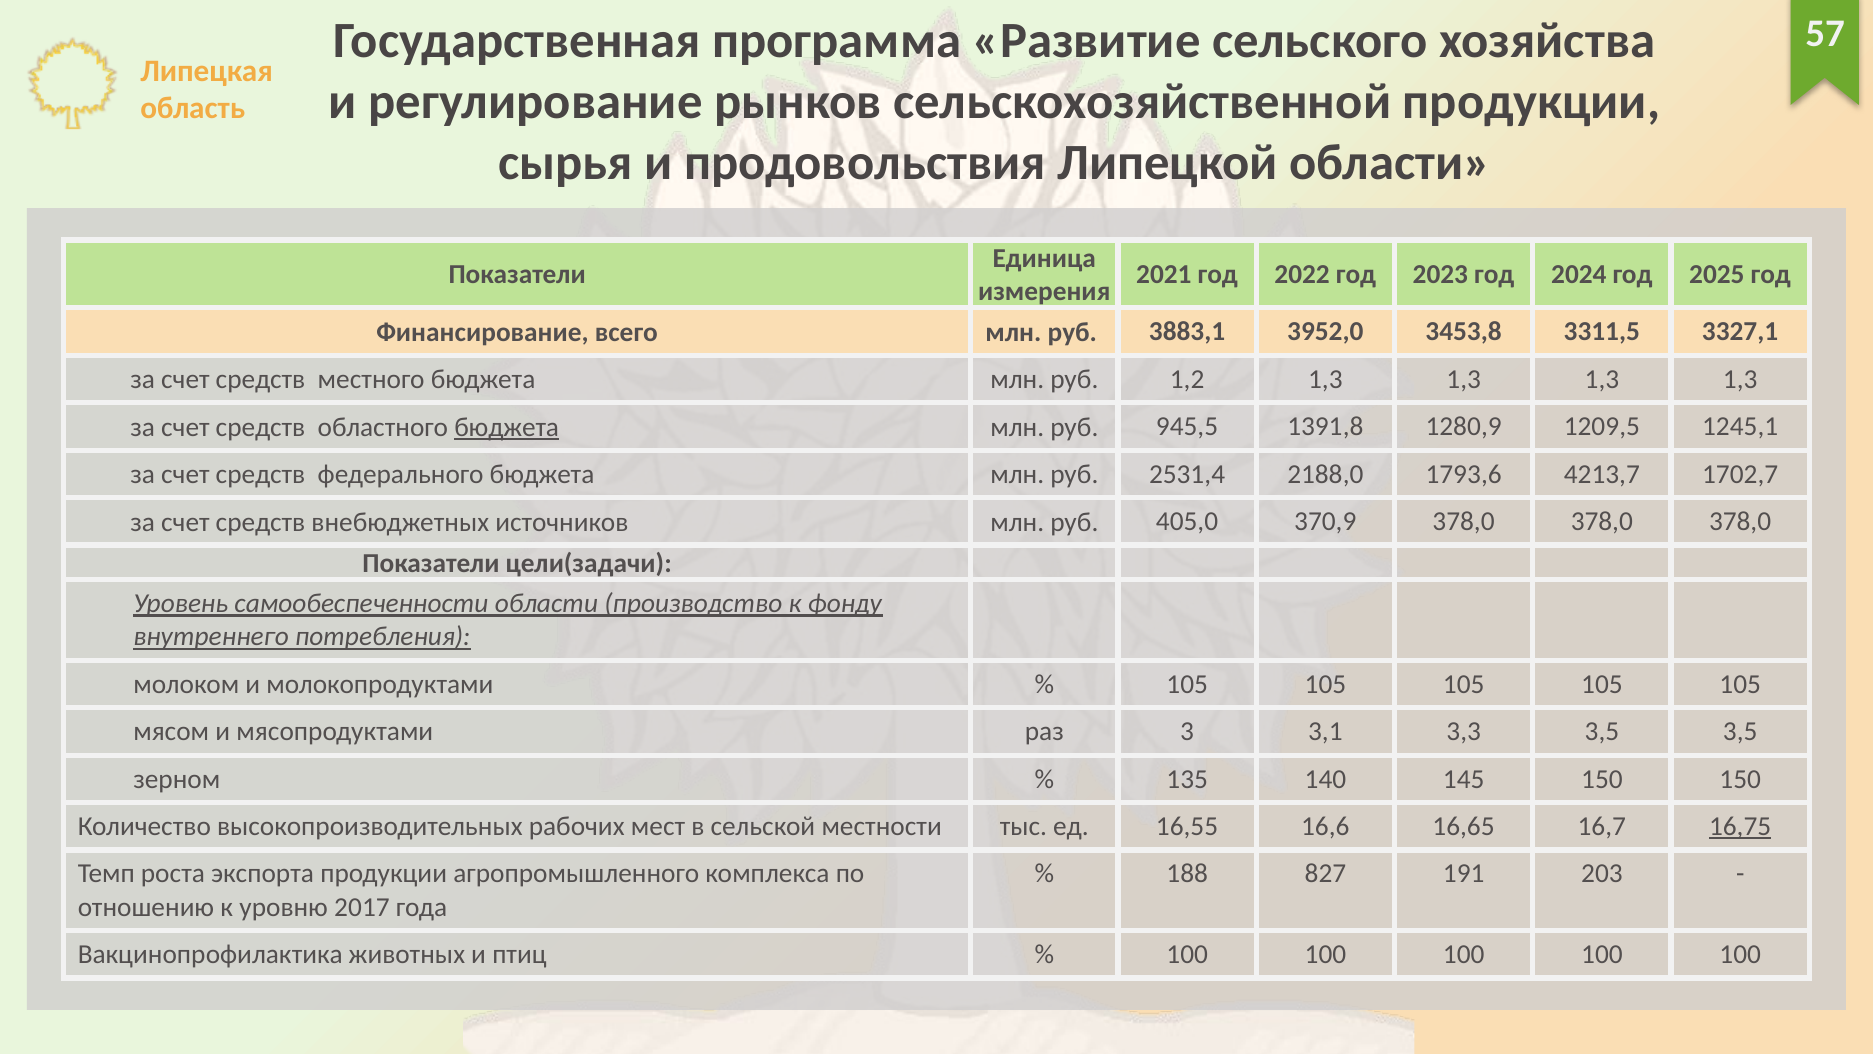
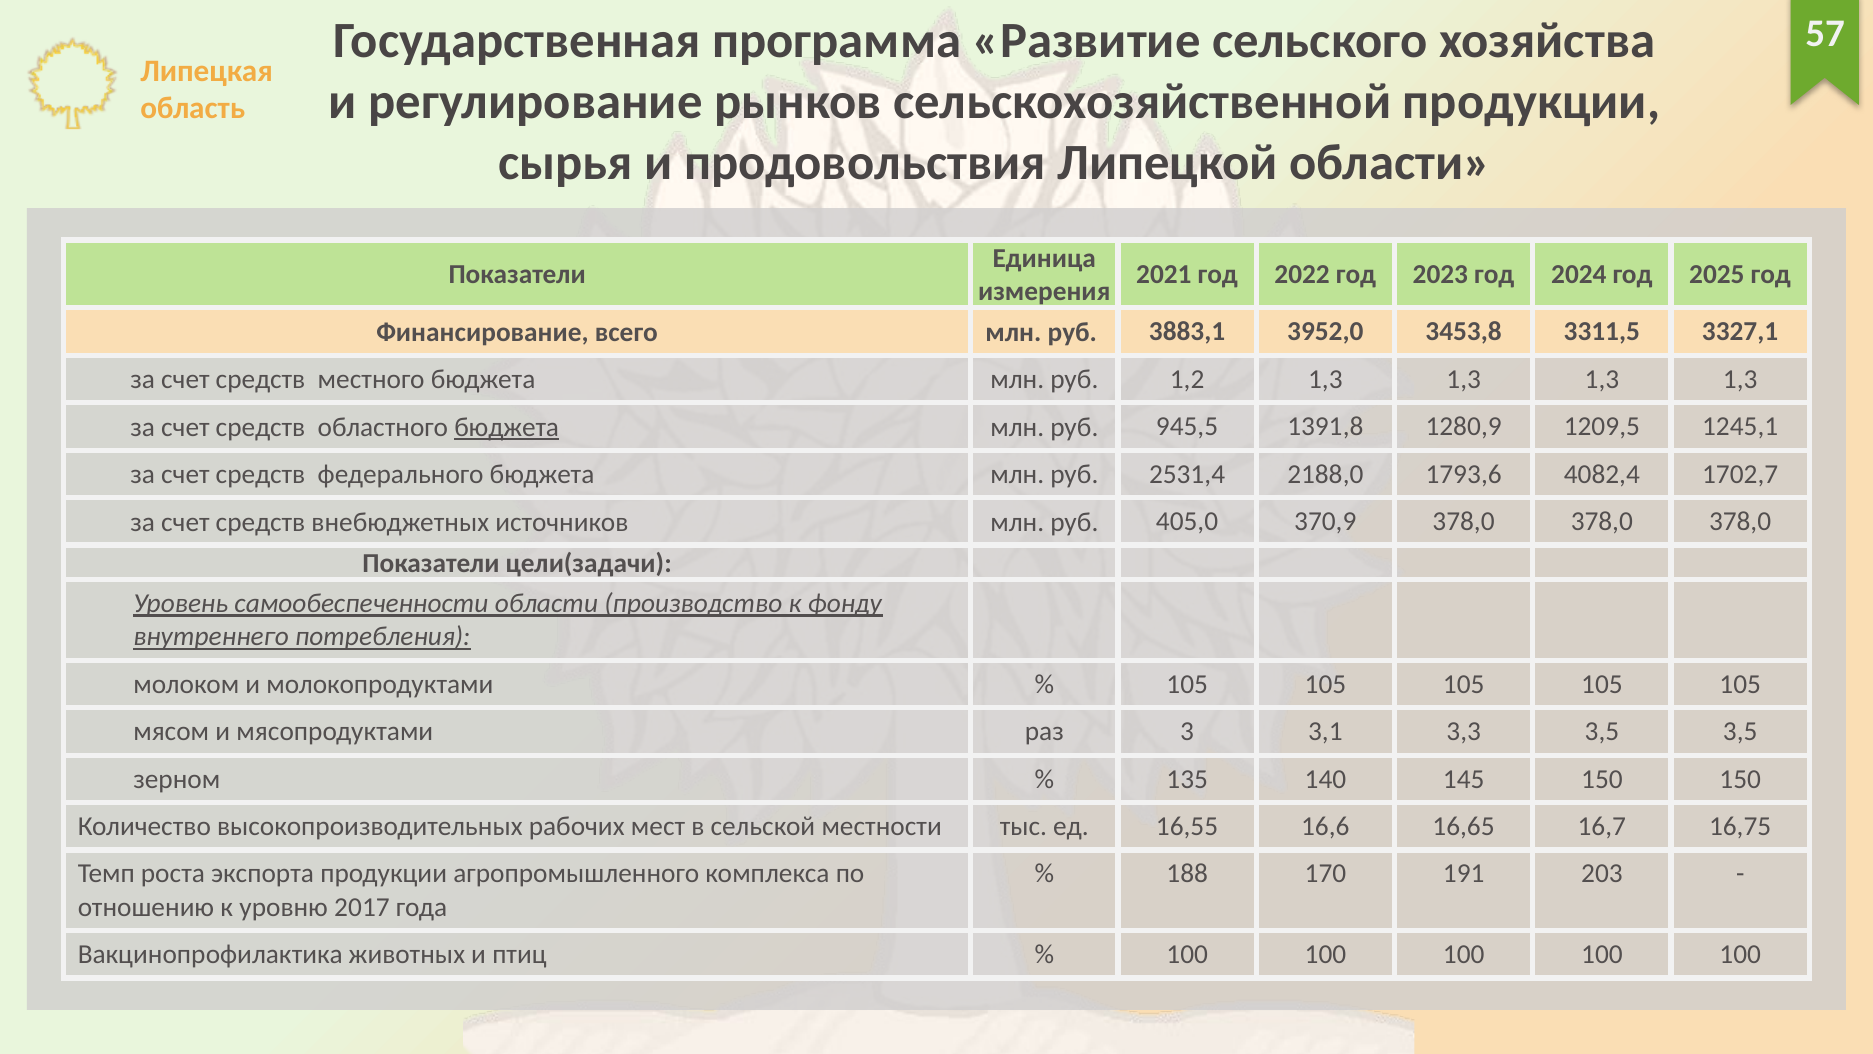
4213,7: 4213,7 -> 4082,4 (1602, 474)
16,75 underline: present -> none (1740, 826)
827: 827 -> 170 (1325, 874)
